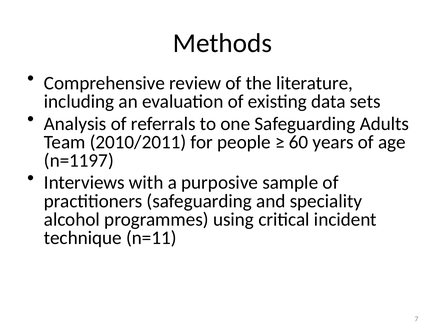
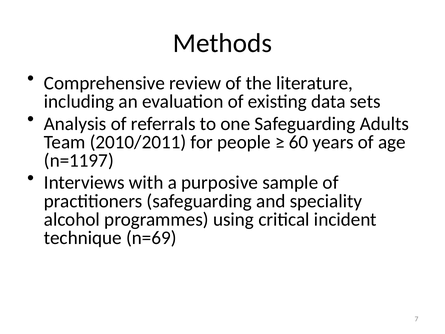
n=11: n=11 -> n=69 (151, 238)
